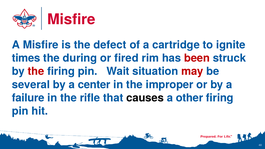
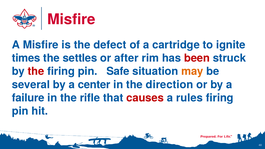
during: during -> settles (80, 58)
fired: fired -> after (126, 58)
Wait: Wait -> Safe (118, 71)
may colour: red -> orange (192, 71)
improper: improper -> direction (169, 85)
causes colour: black -> red (145, 98)
other: other -> rules (189, 98)
